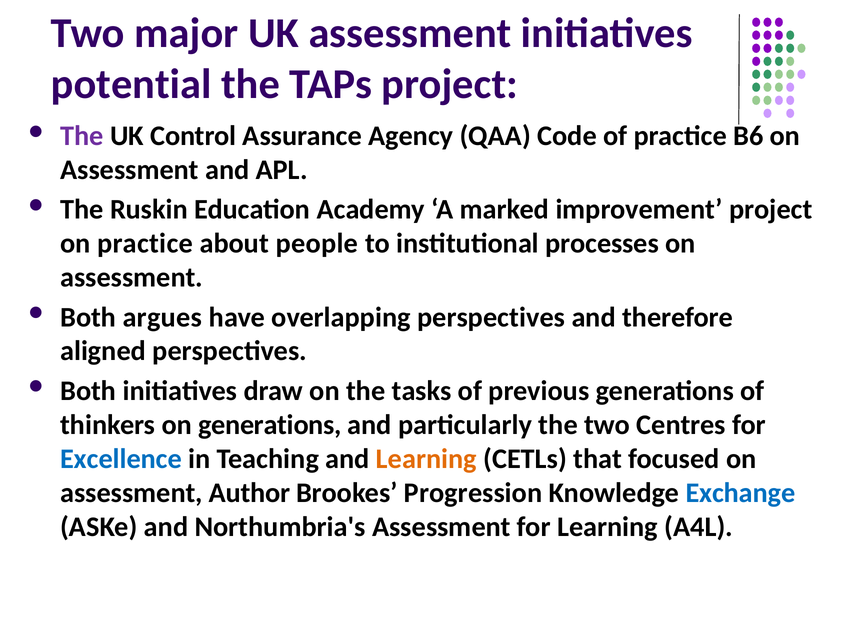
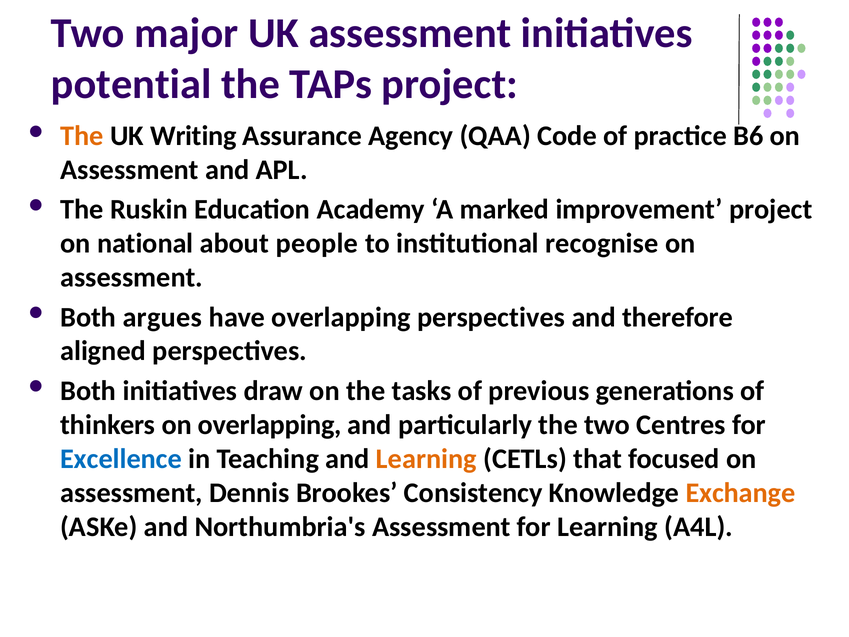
The colour: purple -> orange (82, 136)
Control: Control -> Writing (193, 136)
on practice: practice -> national (145, 243)
processes: processes -> recognise (602, 243)
on generations: generations -> overlapping (270, 425)
Author: Author -> Dennis (249, 493)
Progression: Progression -> Consistency (473, 493)
Exchange colour: blue -> orange (740, 493)
